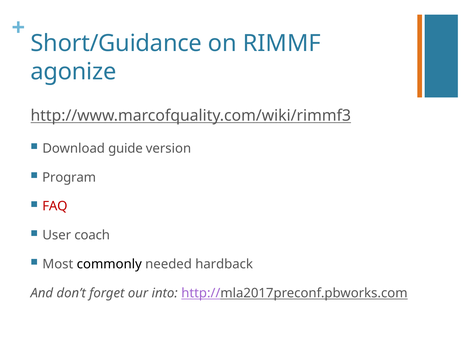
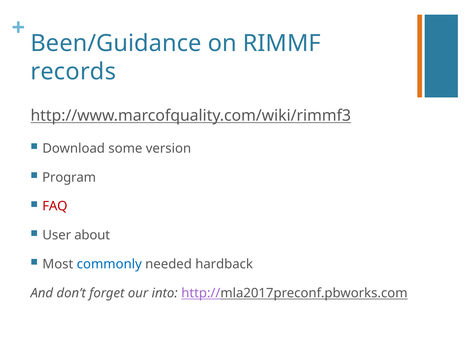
Short/Guidance: Short/Guidance -> Been/Guidance (116, 43)
agonize: agonize -> records (73, 72)
guide: guide -> some (125, 148)
coach: coach -> about (92, 235)
commonly colour: black -> blue (109, 264)
